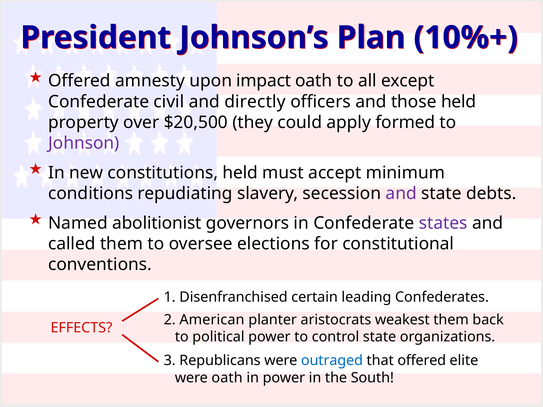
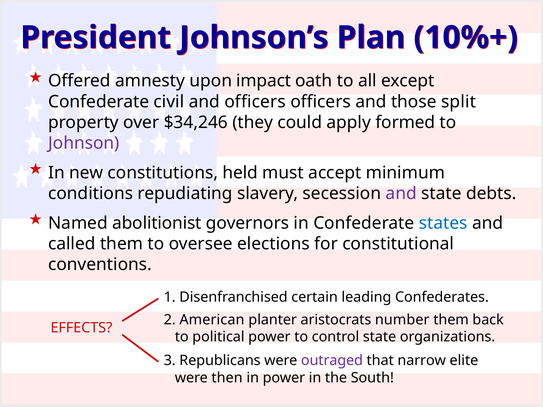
and directly: directly -> officers (255, 102)
those held: held -> split (459, 102)
$20,500: $20,500 -> $34,246 (196, 123)
states colour: purple -> blue (443, 223)
weakest: weakest -> number (402, 320)
outraged colour: blue -> purple (332, 361)
that offered: offered -> narrow (422, 361)
were oath: oath -> then (227, 378)
